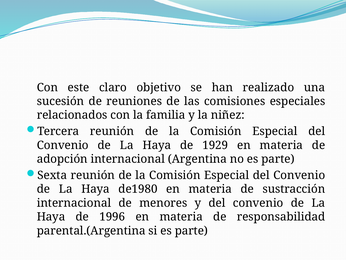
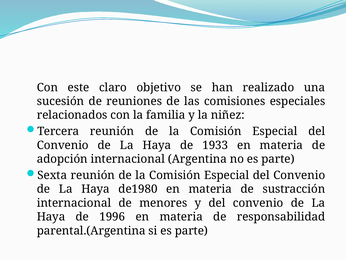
1929: 1929 -> 1933 (215, 145)
